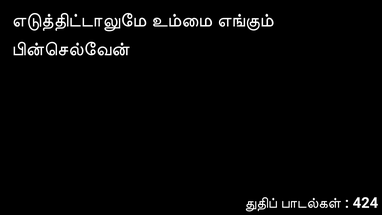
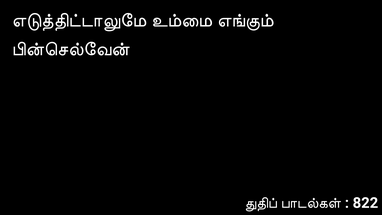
424: 424 -> 822 (365, 203)
